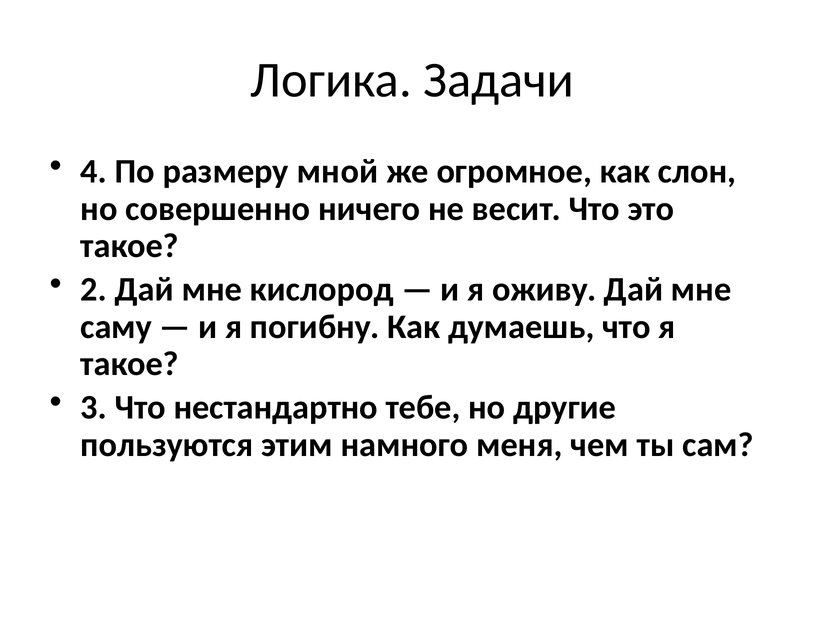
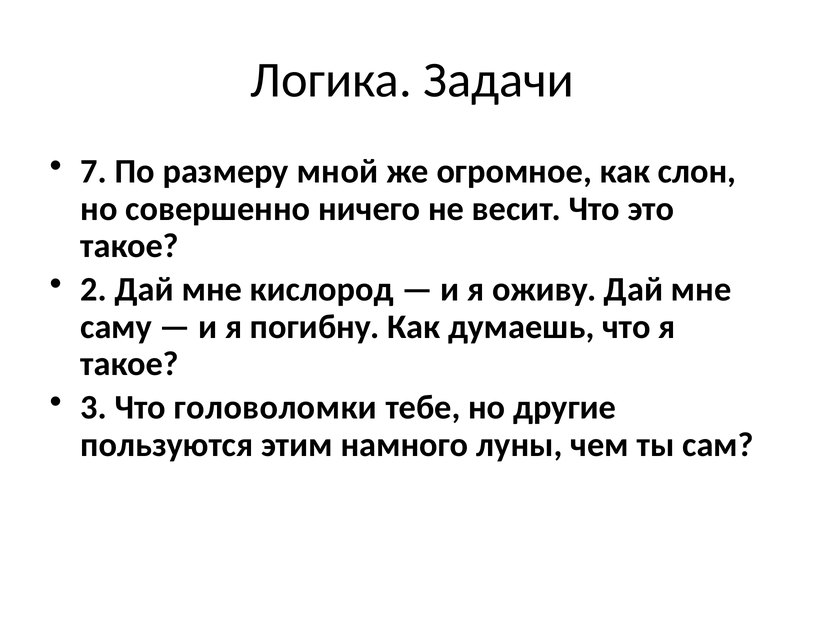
4: 4 -> 7 (94, 172)
нестандартно: нестандартно -> головоломки (276, 407)
меня: меня -> луны (519, 445)
